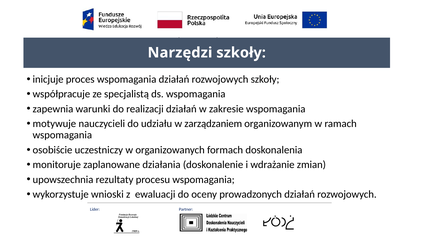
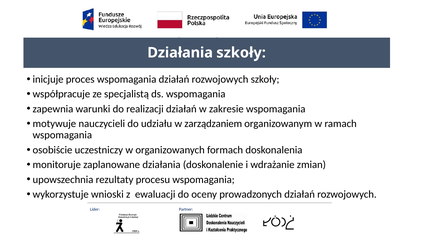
Narzędzi: Narzędzi -> Działania (180, 53)
